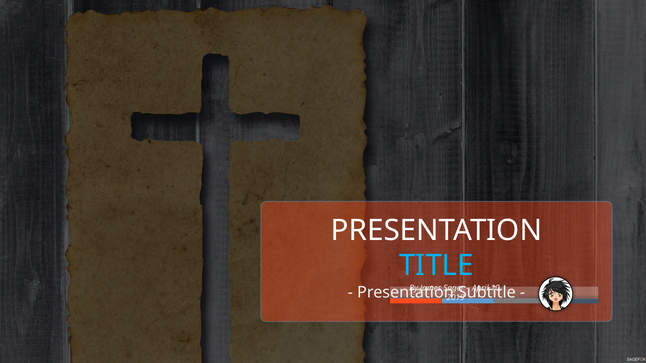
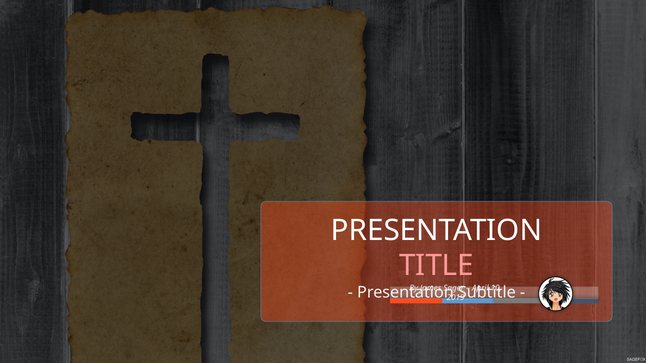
TITLE colour: light blue -> pink (436, 266)
